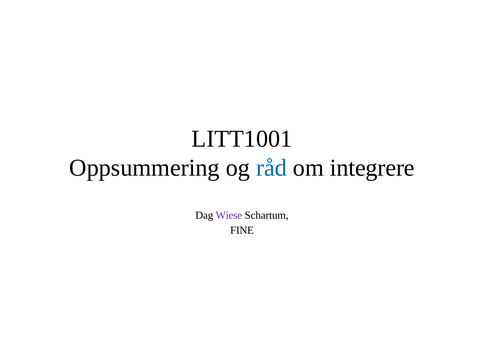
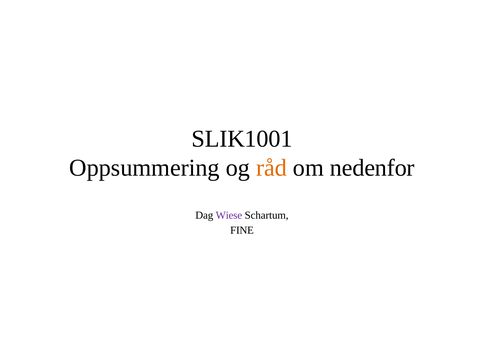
LITT1001: LITT1001 -> SLIK1001 (242, 139)
råd colour: blue -> orange (271, 168)
integrere: integrere -> nedenfor (372, 168)
